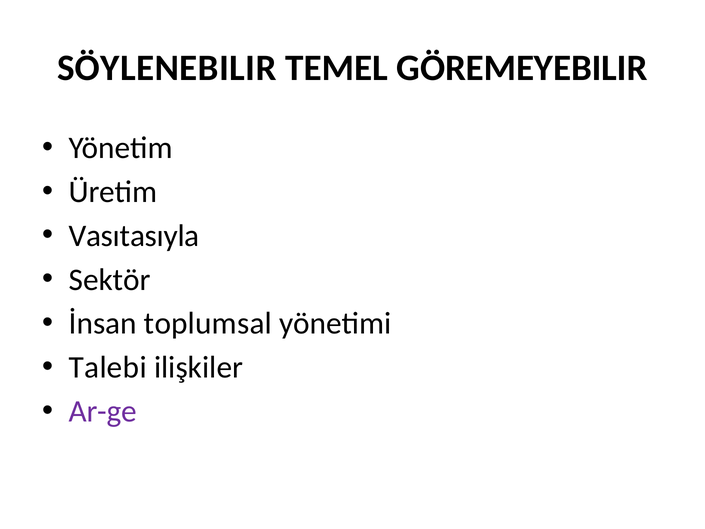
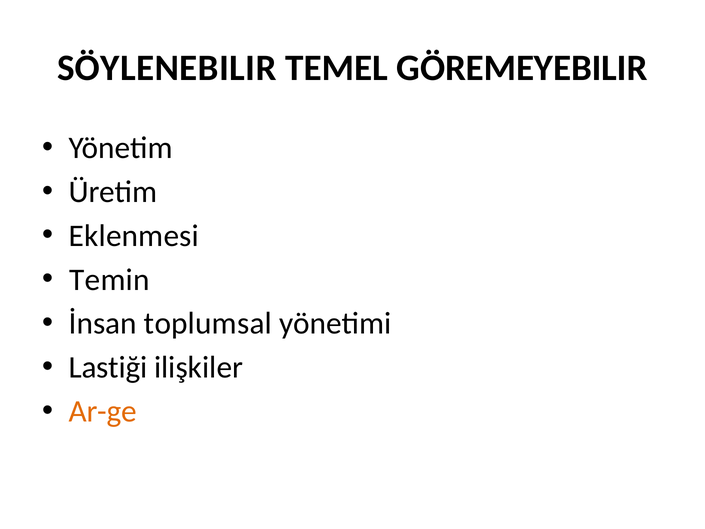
Vasıtasıyla: Vasıtasıyla -> Eklenmesi (134, 236)
Sektör: Sektör -> Temin (109, 280)
Talebi: Talebi -> Lastiği (108, 367)
Ar-ge colour: purple -> orange (103, 411)
